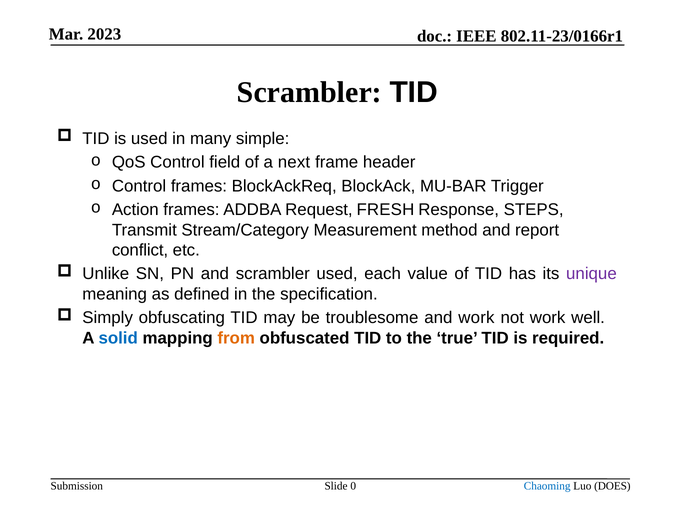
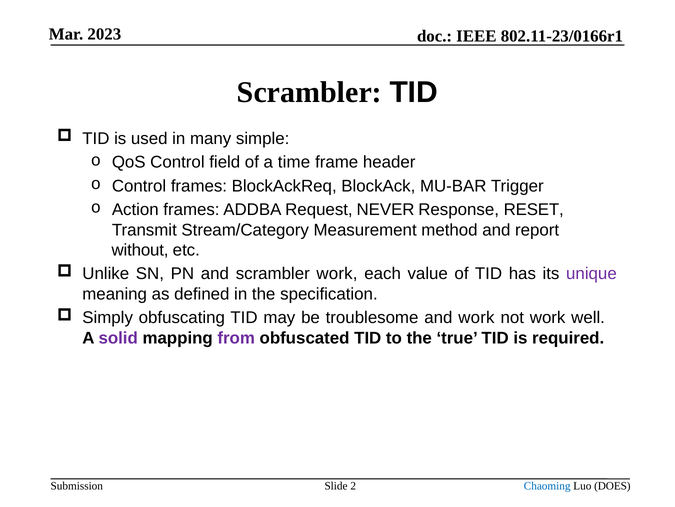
next: next -> time (294, 162)
FRESH: FRESH -> NEVER (386, 209)
STEPS: STEPS -> RESET (534, 209)
conflict: conflict -> without (140, 250)
scrambler used: used -> work (337, 273)
solid colour: blue -> purple (118, 338)
from colour: orange -> purple (236, 338)
0: 0 -> 2 (353, 486)
